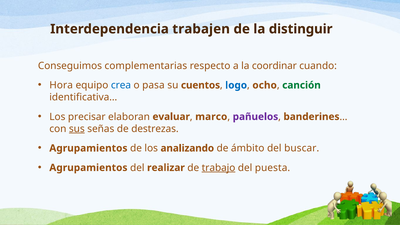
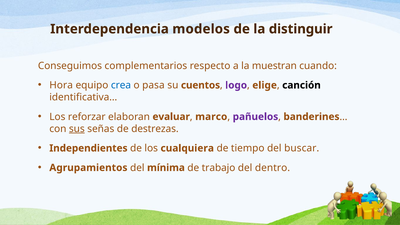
trabajen: trabajen -> modelos (201, 29)
complementarias: complementarias -> complementarios (146, 66)
coordinar: coordinar -> muestran (274, 66)
logo colour: blue -> purple (236, 85)
ocho: ocho -> elige (265, 85)
canción colour: green -> black (301, 85)
precisar: precisar -> reforzar (87, 117)
Agrupamientos: Agrupamientos -> Independientes (88, 148)
analizando: analizando -> cualquiera (187, 148)
ámbito: ámbito -> tiempo (248, 148)
realizar: realizar -> mínima (166, 168)
trabajo underline: present -> none (219, 168)
puesta: puesta -> dentro (273, 168)
